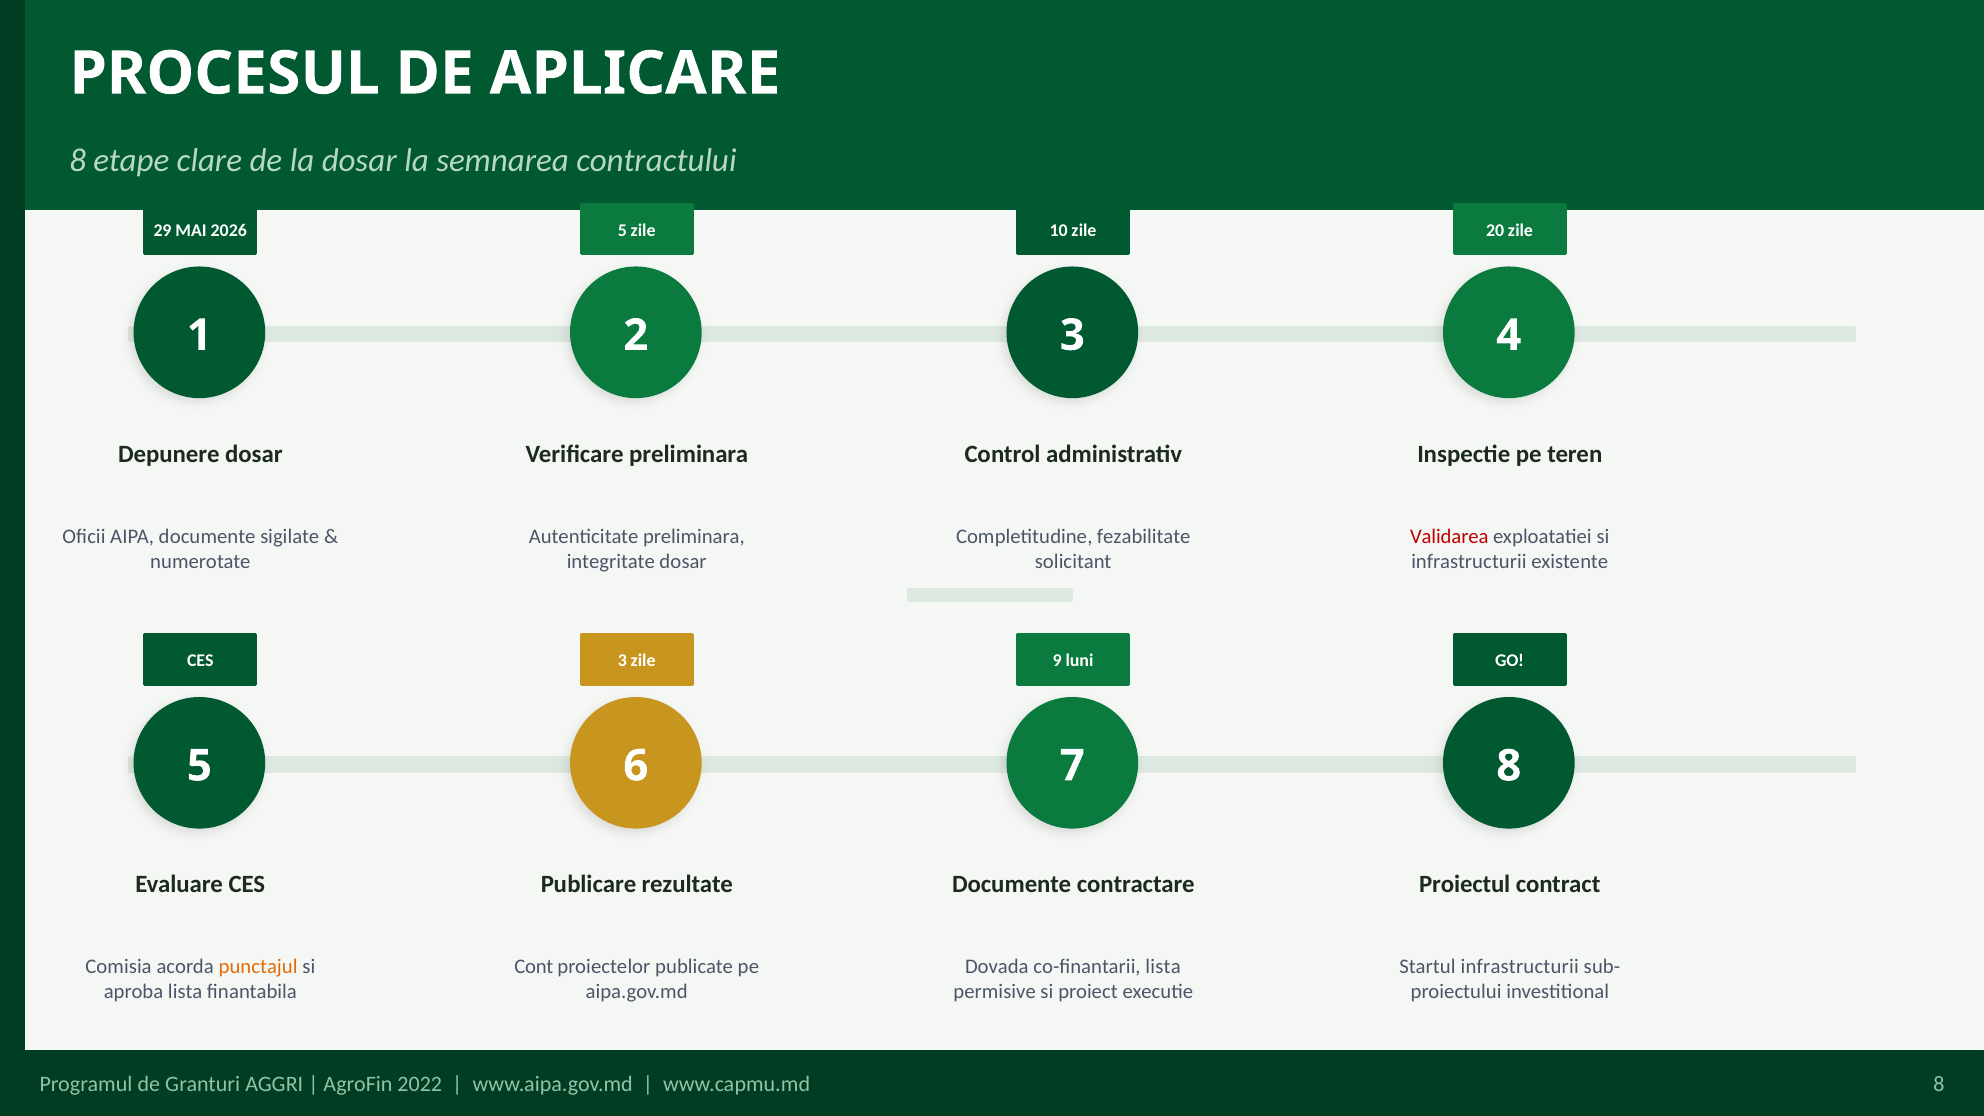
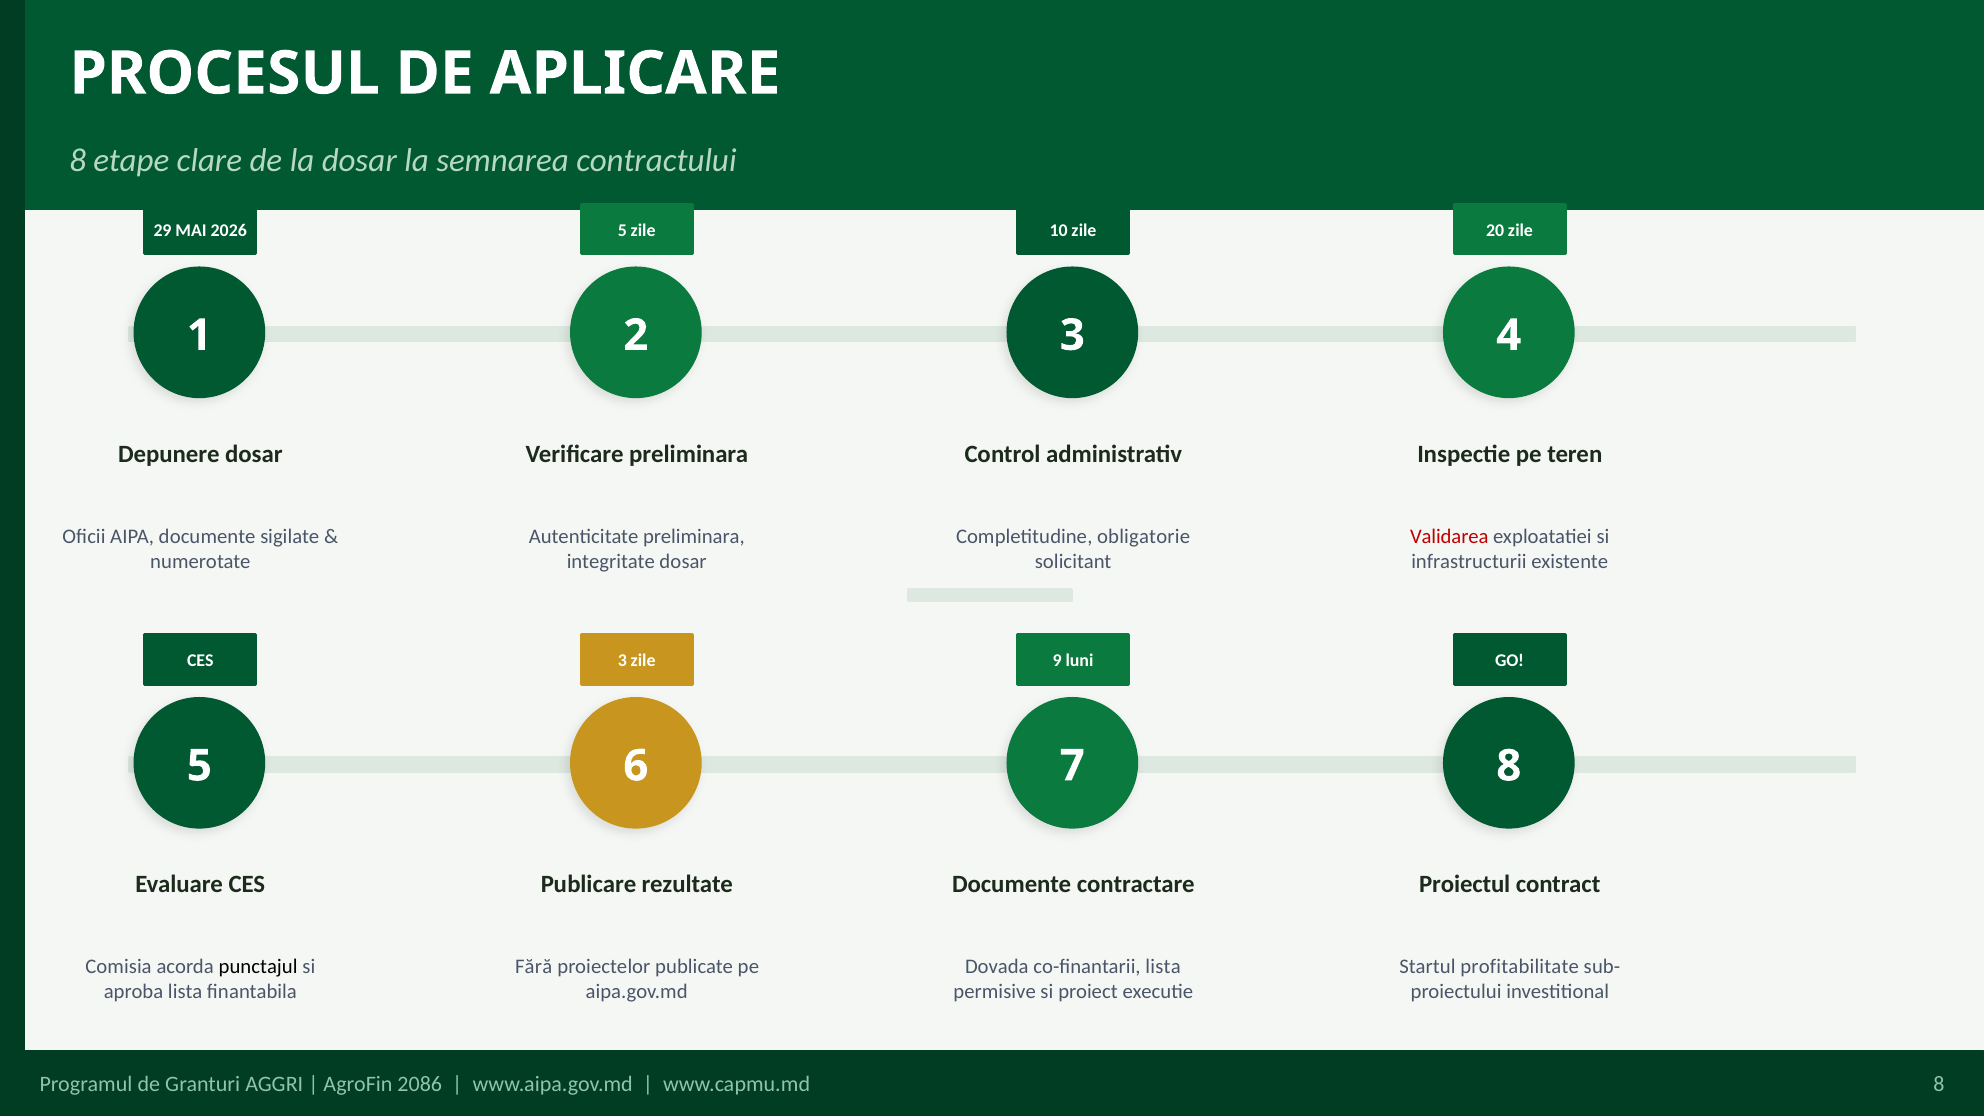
fezabilitate: fezabilitate -> obligatorie (1144, 537)
punctajul colour: orange -> black (258, 967)
Cont: Cont -> Fără (534, 967)
Startul infrastructurii: infrastructurii -> profitabilitate (1520, 967)
2022: 2022 -> 2086 (420, 1085)
